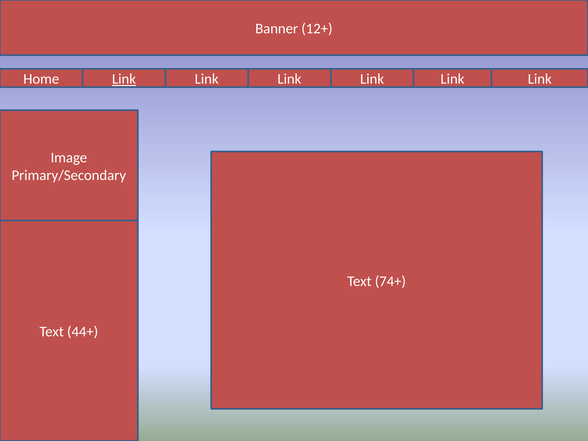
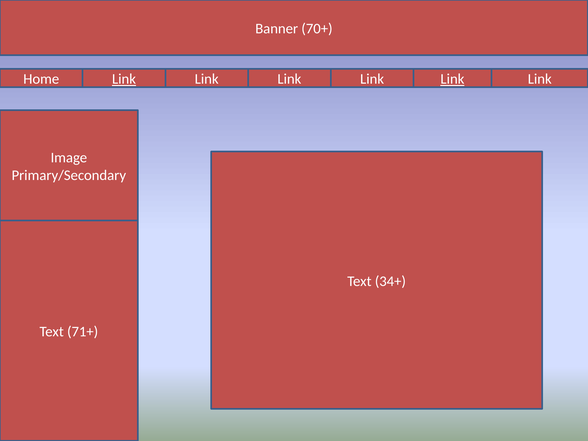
12+: 12+ -> 70+ (317, 29)
Link underline: none -> present (452, 79)
74+: 74+ -> 34+ (390, 281)
44+: 44+ -> 71+ (83, 332)
